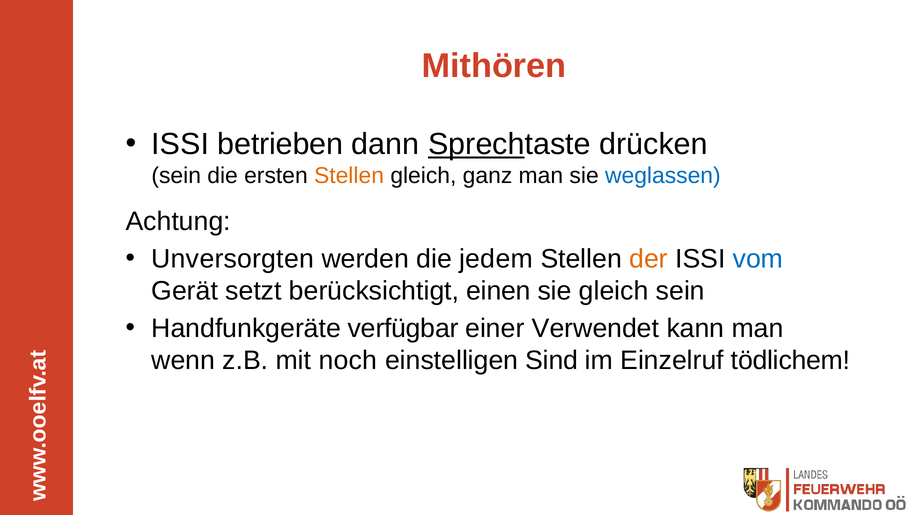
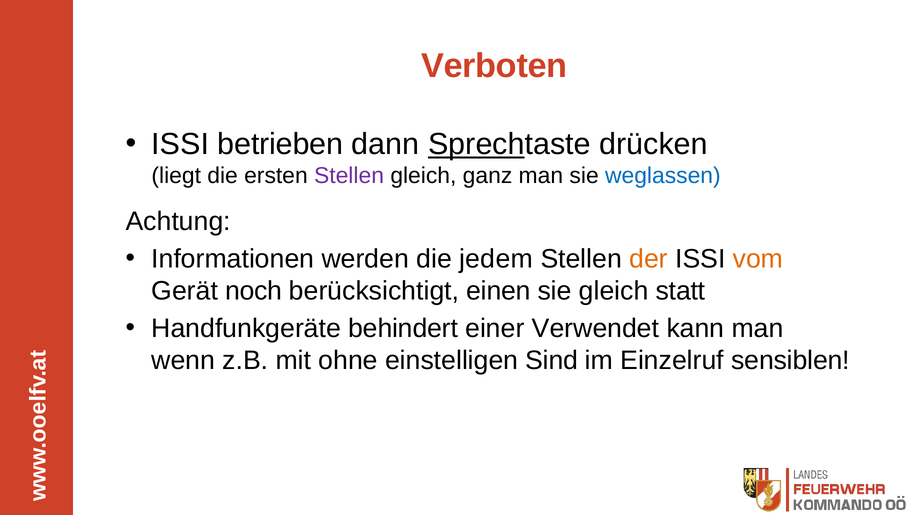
Mithören: Mithören -> Verboten (494, 66)
sein: sein -> liegt (176, 175)
Stellen colour: orange -> purple (349, 175)
Unversorgten: Unversorgten -> Informationen (233, 259)
vom colour: blue -> orange (758, 259)
setzt: setzt -> noch (254, 291)
gleich sein: sein -> statt (680, 291)
verfügbar: verfügbar -> behindert (403, 328)
noch: noch -> ohne (348, 360)
tödlichem: tödlichem -> sensiblen (791, 360)
